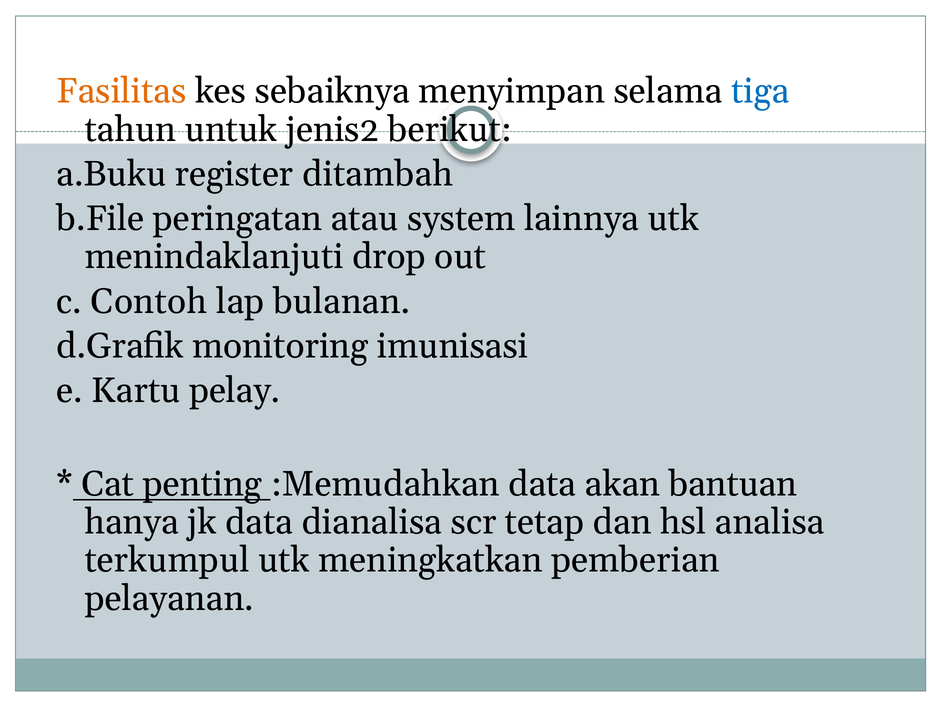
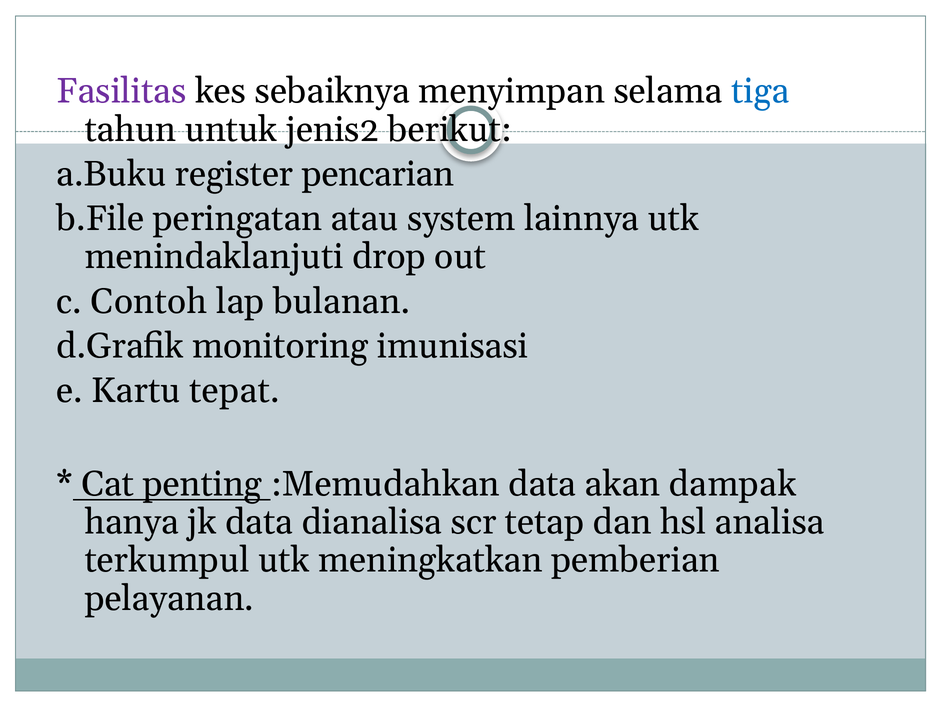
Fasilitas colour: orange -> purple (121, 91)
ditambah: ditambah -> pencarian (378, 174)
pelay: pelay -> tepat (234, 390)
bantuan: bantuan -> dampak (733, 484)
